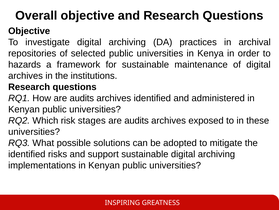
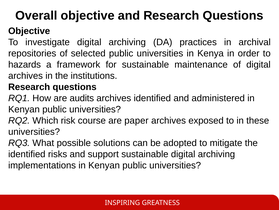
stages: stages -> course (92, 120)
audits: audits -> paper (136, 120)
